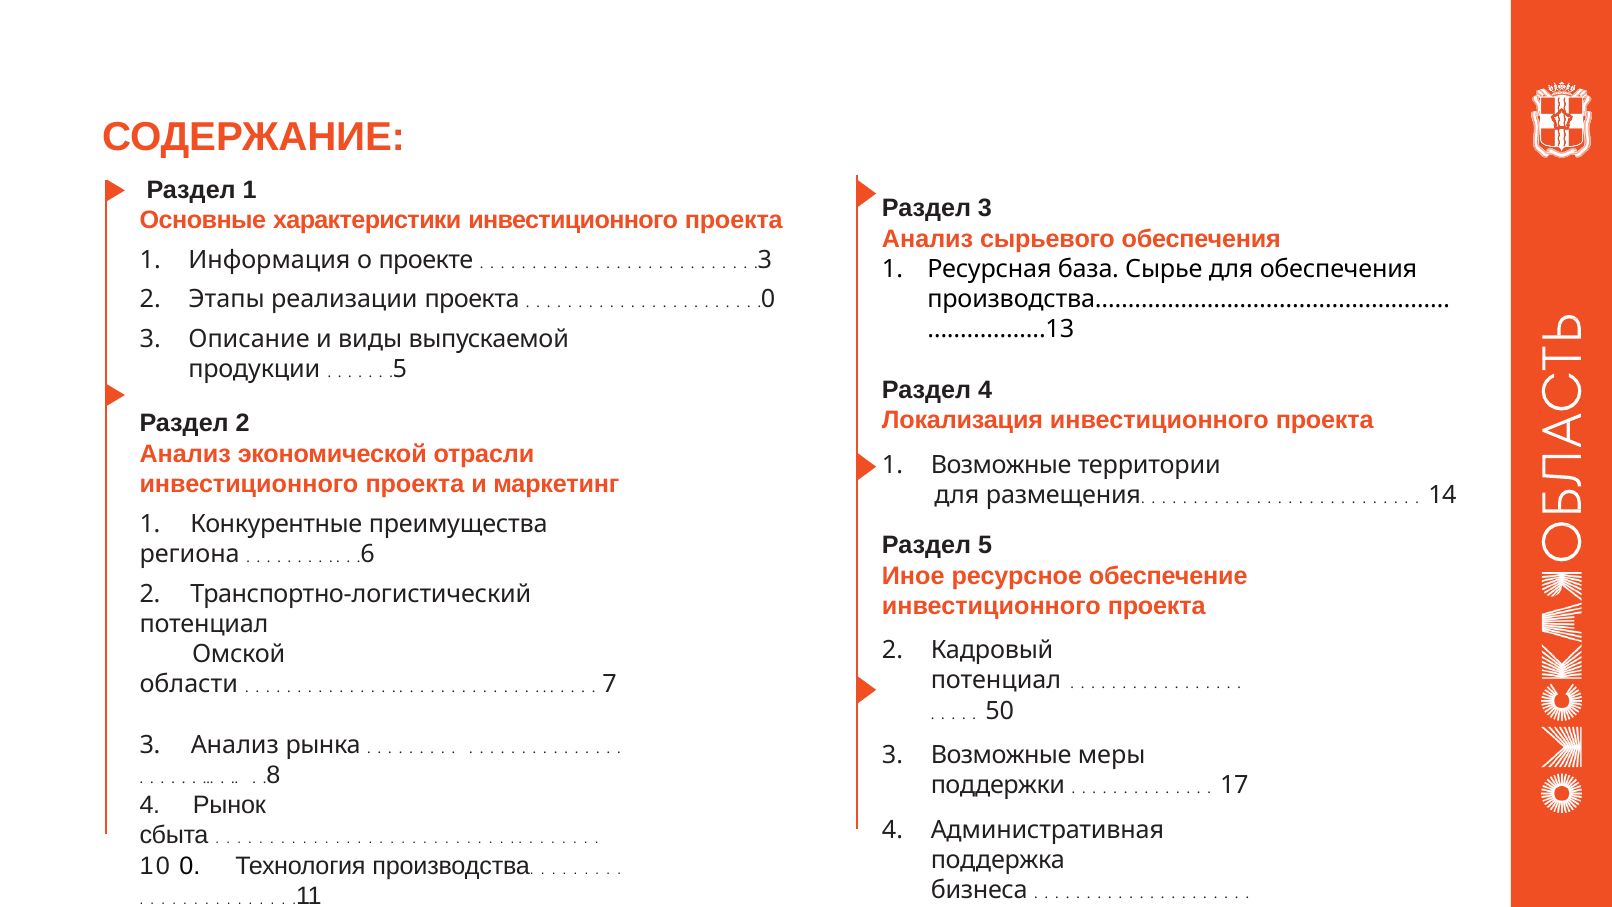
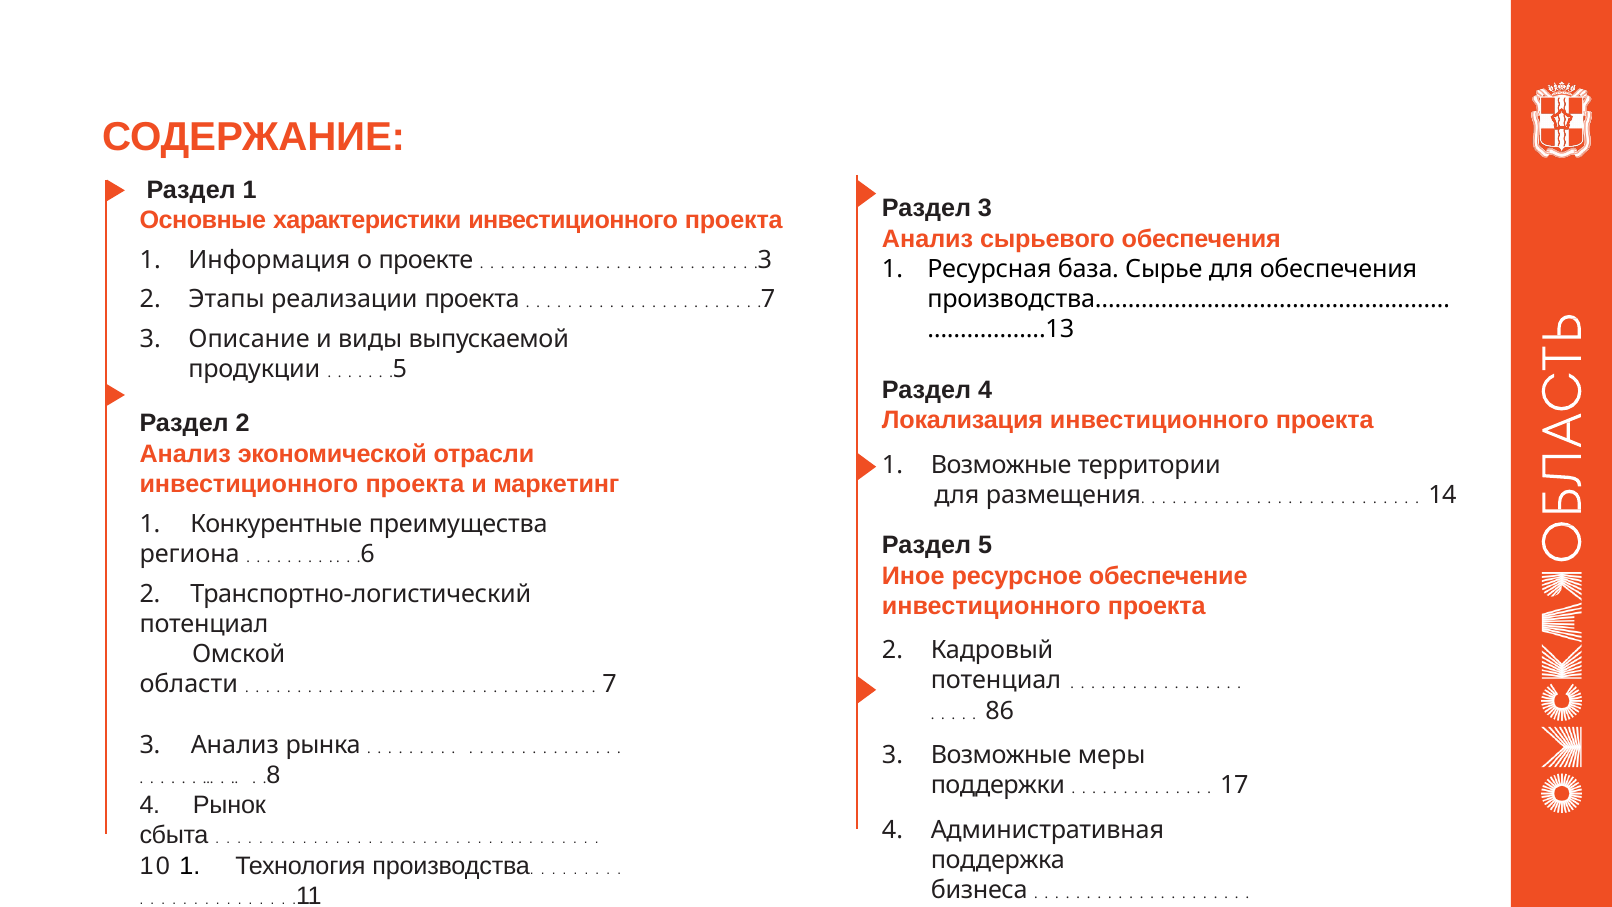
0: 0 -> 7 (768, 299)
50: 50 -> 86 (1000, 711)
10 0: 0 -> 1 (190, 866)
